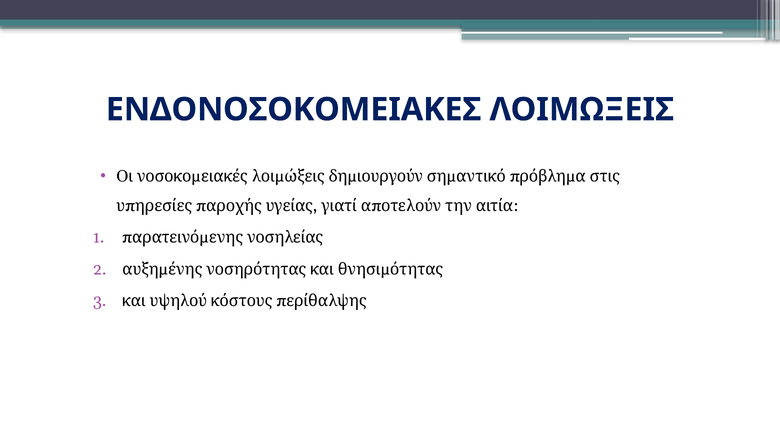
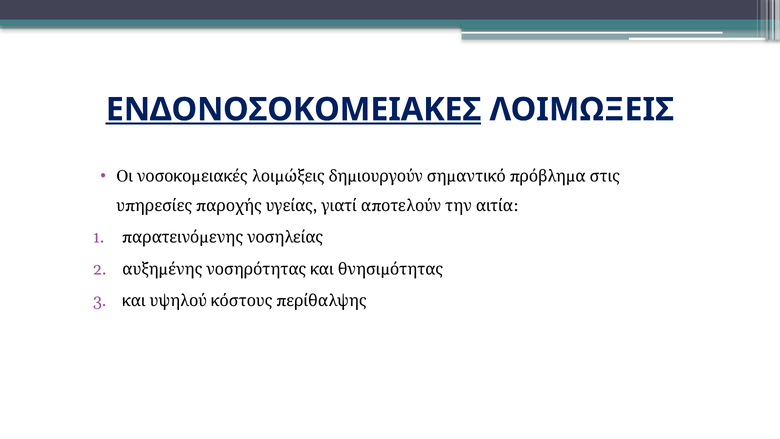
ΕΝΔΟΝΟΣΟΚΟΜΕΙΑΚΕΣ underline: none -> present (293, 109)
